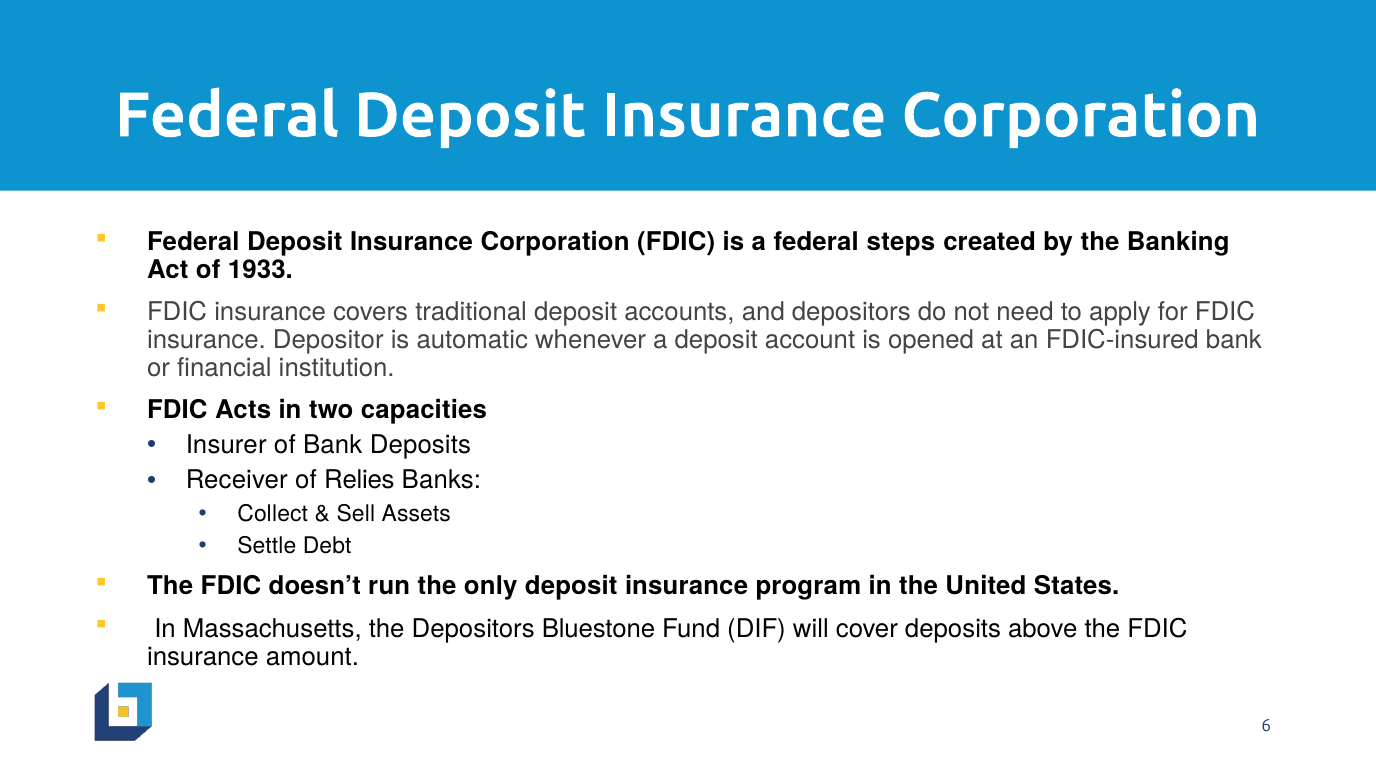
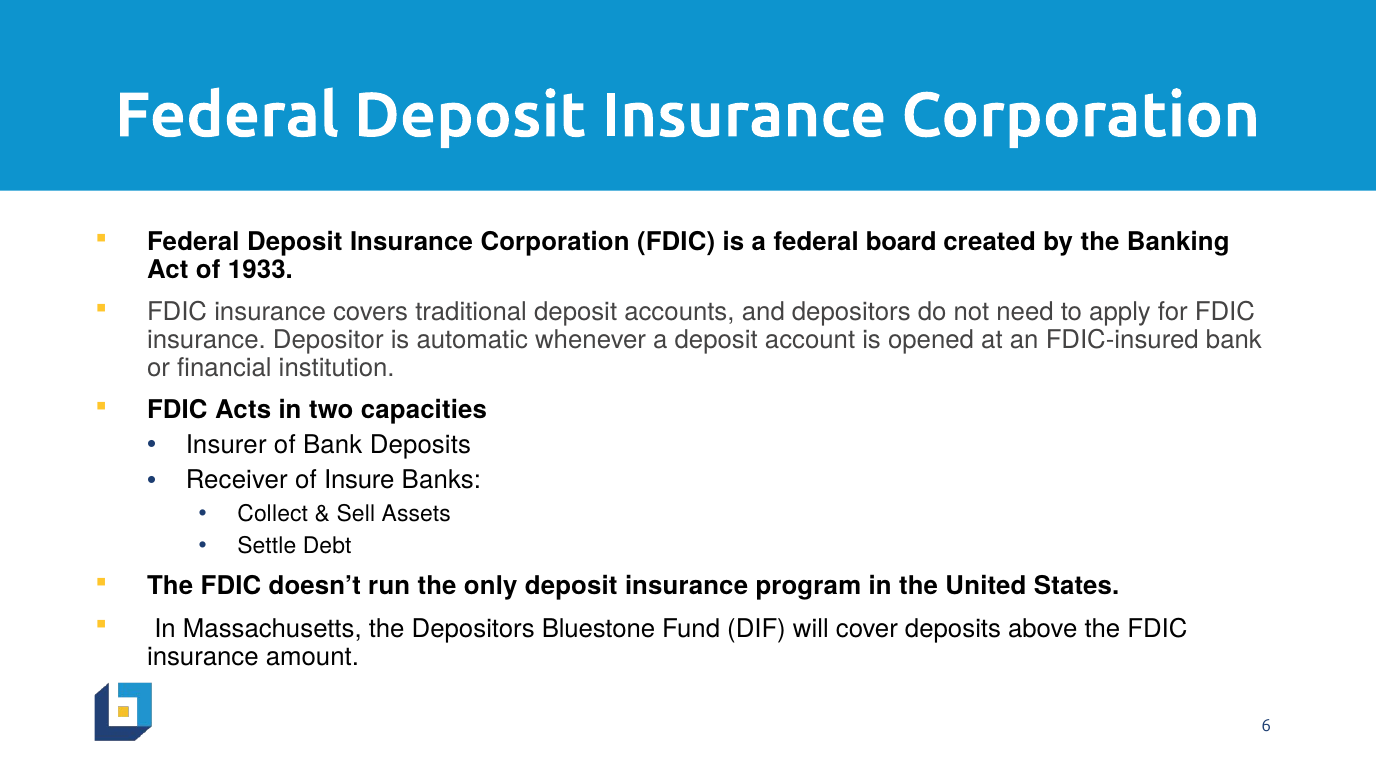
steps: steps -> board (901, 242)
Relies: Relies -> Insure (359, 480)
